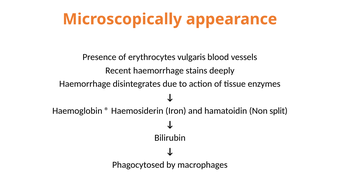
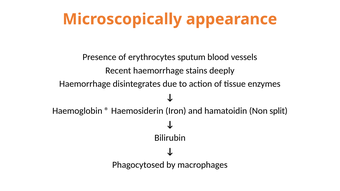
vulgaris: vulgaris -> sputum (191, 57)
